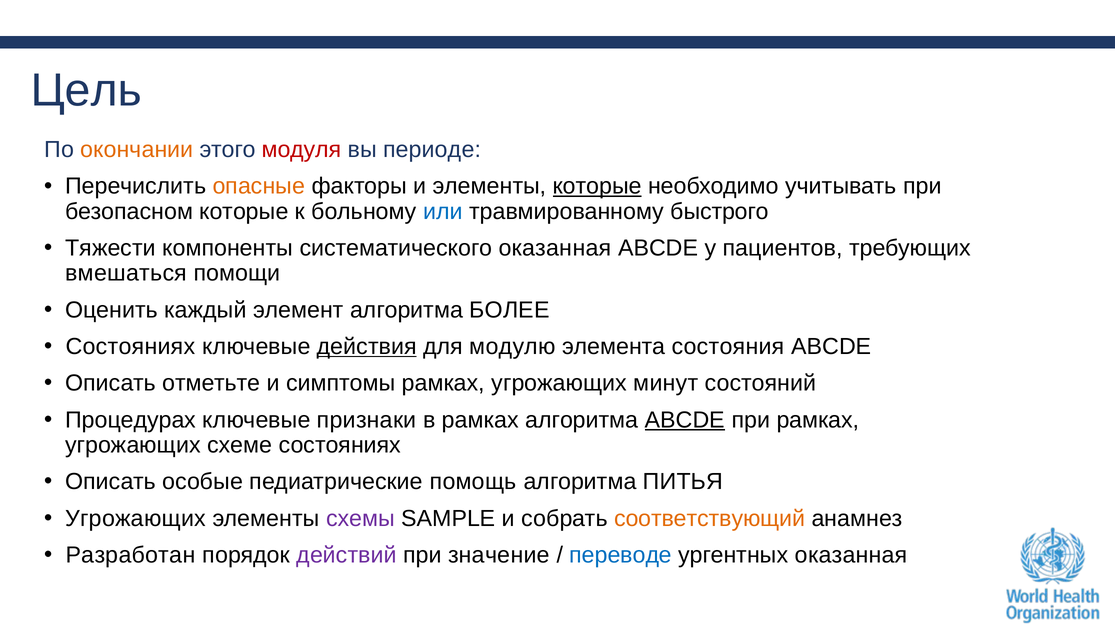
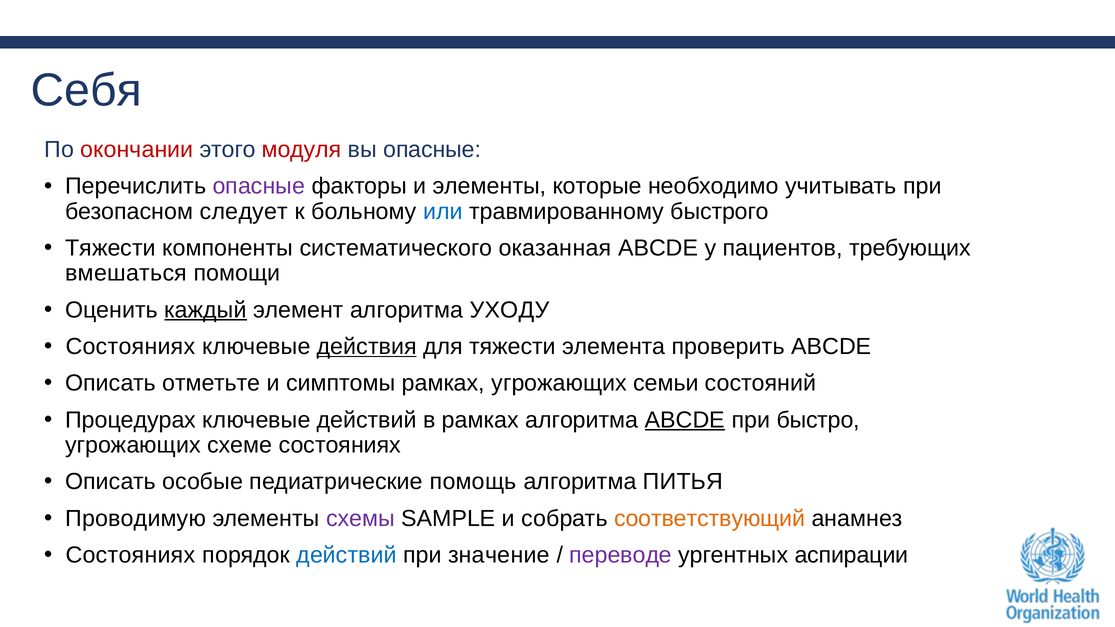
Цель: Цель -> Себя (86, 90)
окончании colour: orange -> red (137, 150)
вы периоде: периоде -> опасные (432, 150)
опасные colour: orange -> purple (259, 186)
которые underline: present -> none (597, 186)
безопасном которые: которые -> следует (244, 211)
каждый underline: none -> present (206, 310)
БОЛЕЕ: БОЛЕЕ -> УХОДУ (509, 310)
для модулю: модулю -> тяжести (513, 347)
состояния: состояния -> проверить (728, 347)
минут: минут -> семьи (666, 383)
ключевые признаки: признаки -> действий (367, 420)
при рамках: рамках -> быстро (818, 420)
Угрожающих: Угрожающих -> Проводимую (136, 519)
Разработан: Разработан -> Состояниях (131, 555)
действий colour: purple -> blue (347, 555)
переводе colour: blue -> purple (621, 555)
ургентных оказанная: оказанная -> аспирации (851, 555)
